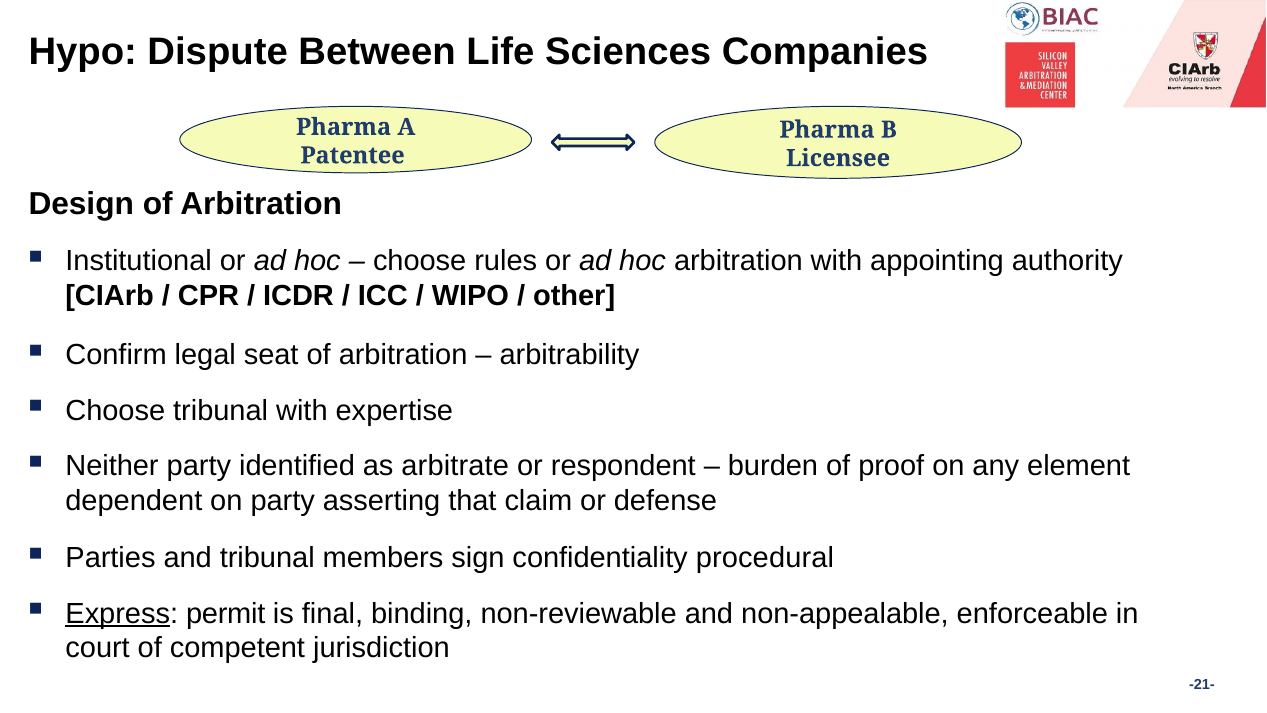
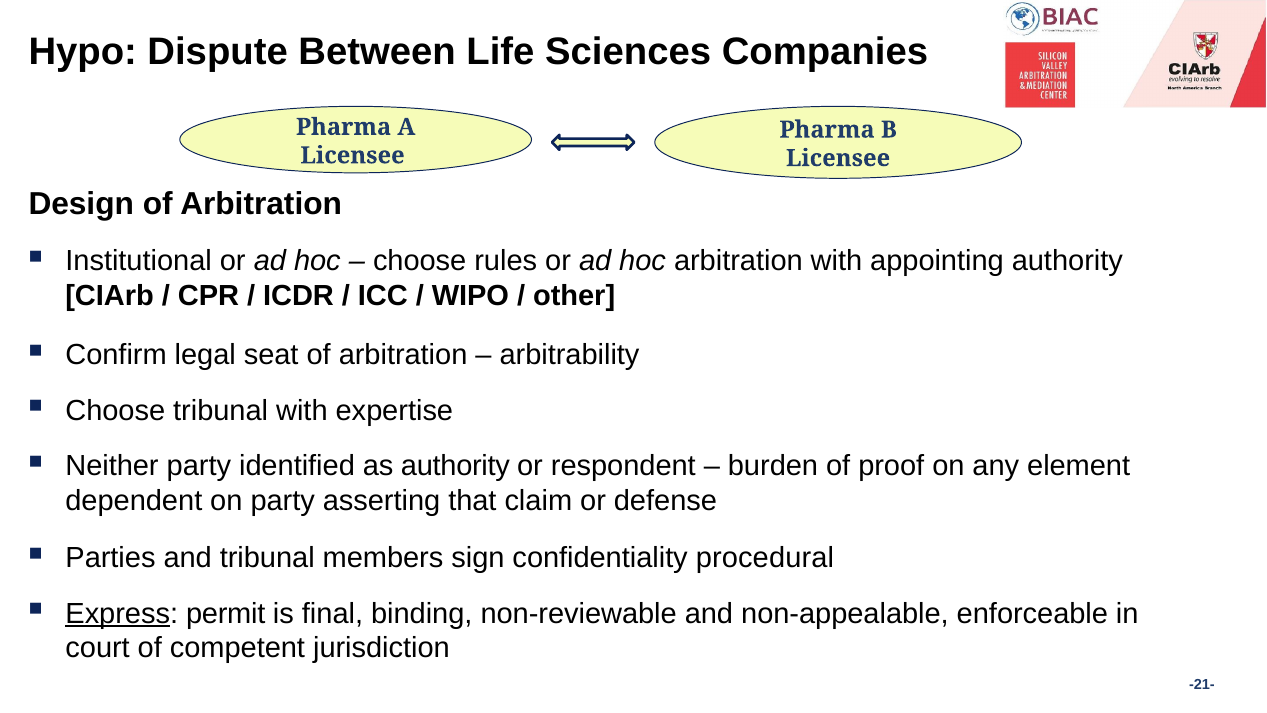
Patentee: Patentee -> Licensee (353, 155)
as arbitrate: arbitrate -> authority (455, 466)
